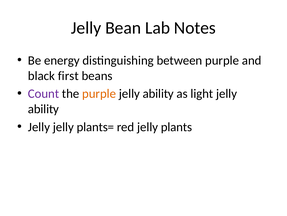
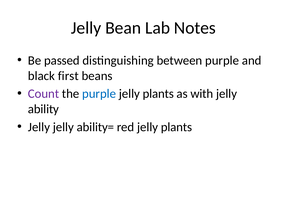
energy: energy -> passed (62, 60)
purple colour: orange -> blue (99, 93)
ability: ability -> plants (158, 93)
light: light -> with (202, 93)
plants=: plants= -> ability= (95, 127)
